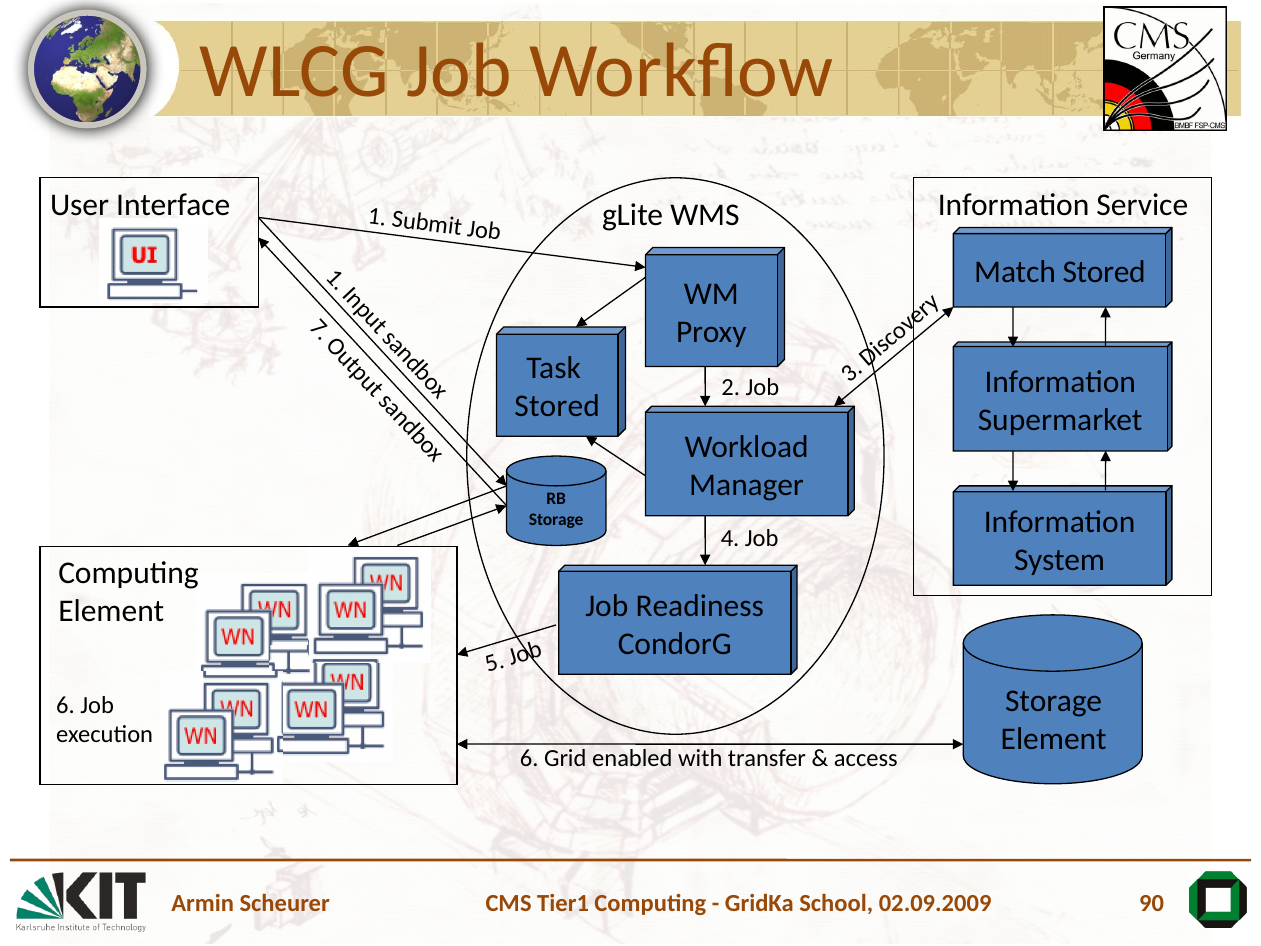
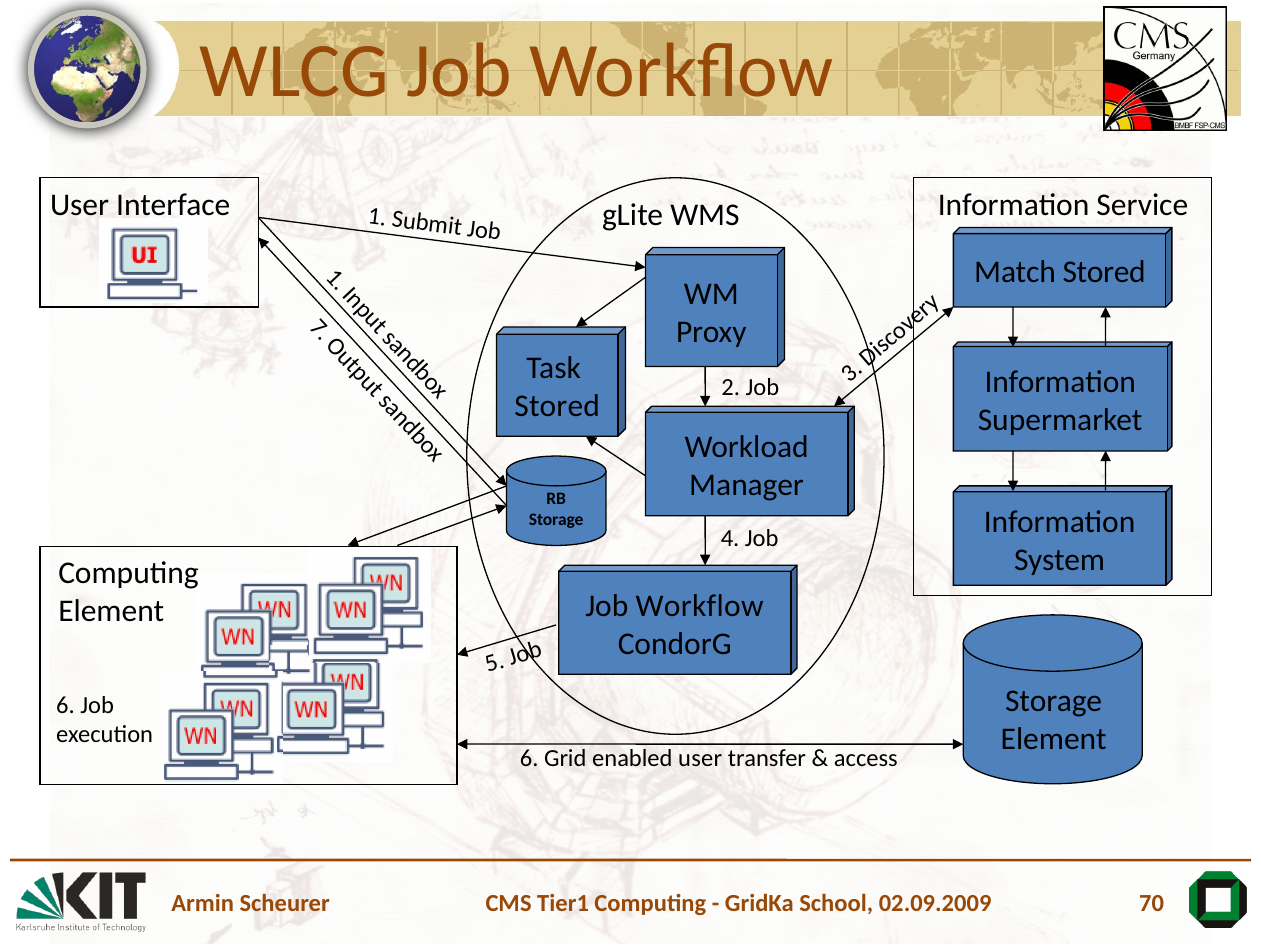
Readiness: Readiness -> Workflow (700, 606)
enabled with: with -> user (700, 758)
90: 90 -> 70 (1152, 903)
